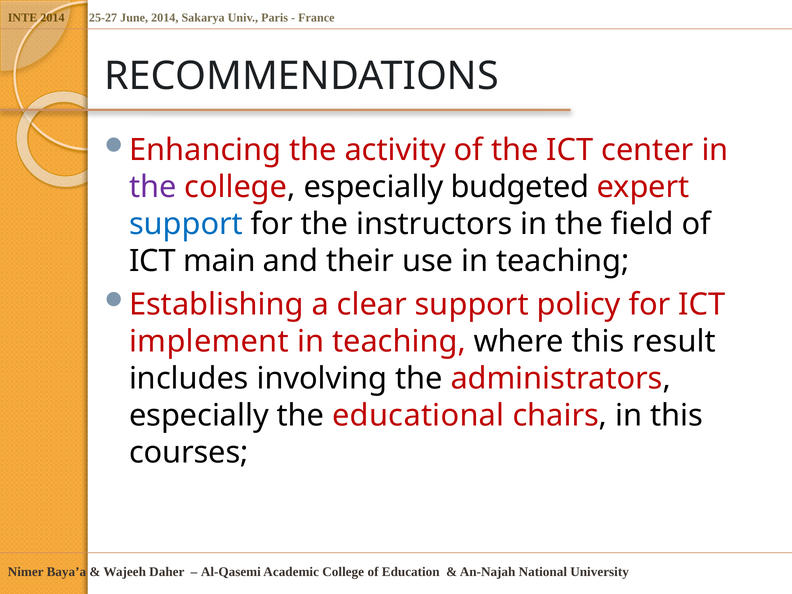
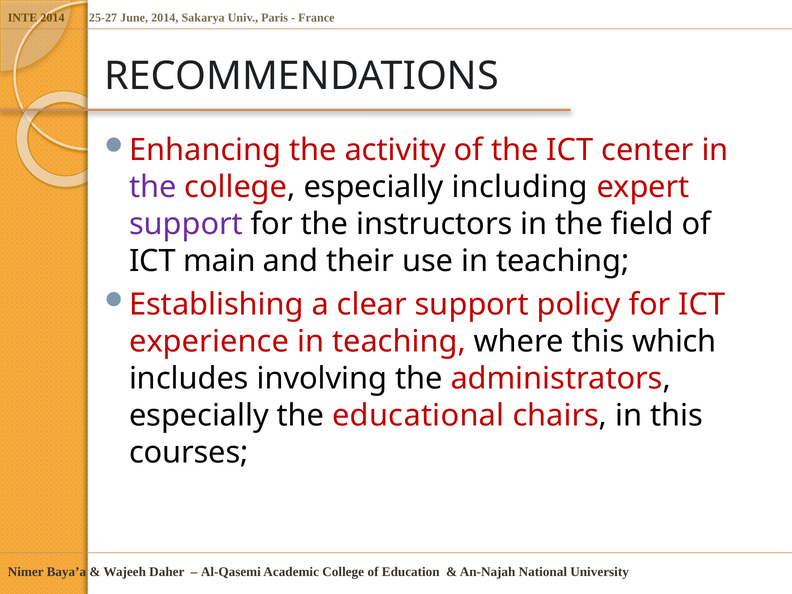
budgeted: budgeted -> including (520, 187)
support colour: blue -> purple (186, 224)
implement: implement -> experience (209, 341)
result: result -> which (674, 341)
